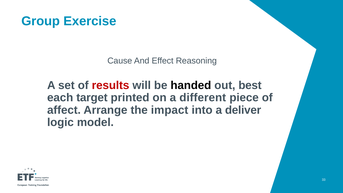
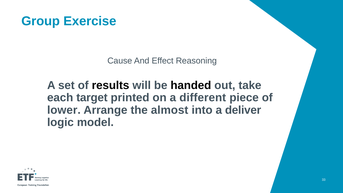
results colour: red -> black (111, 85)
best: best -> take (250, 85)
affect: affect -> lower (64, 110)
impact: impact -> almost (170, 110)
